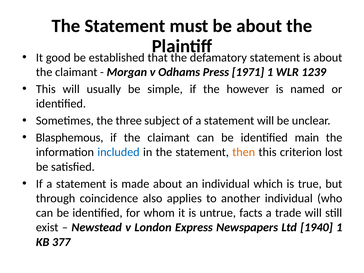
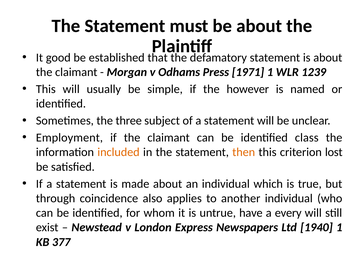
Blasphemous: Blasphemous -> Employment (69, 138)
main: main -> class (307, 138)
included colour: blue -> orange (119, 152)
facts: facts -> have (251, 213)
trade: trade -> every (288, 213)
